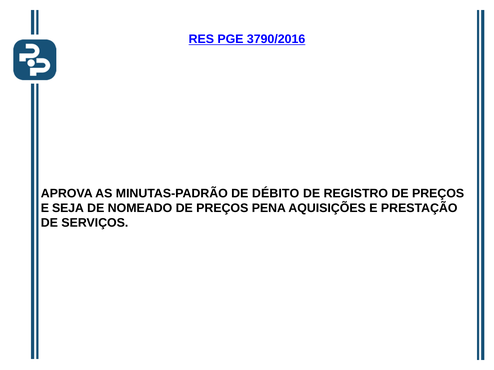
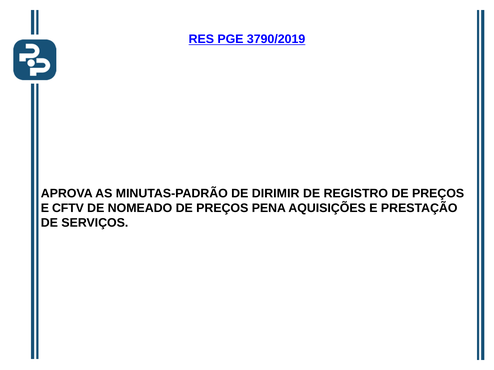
3790/2016: 3790/2016 -> 3790/2019 (276, 39)
DÉBITO: DÉBITO -> DIRIMIR (276, 194)
SEJA: SEJA -> CFTV (68, 208)
